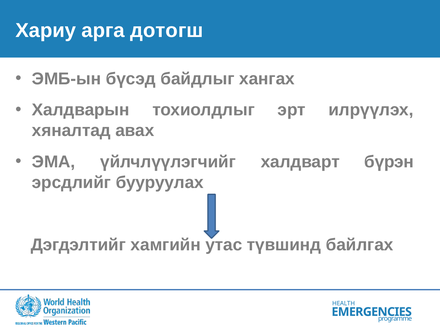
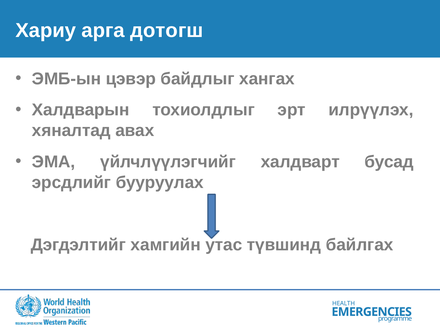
бүсэд: бүсэд -> цэвэр (131, 79)
бүрэн: бүрэн -> бусад (389, 162)
